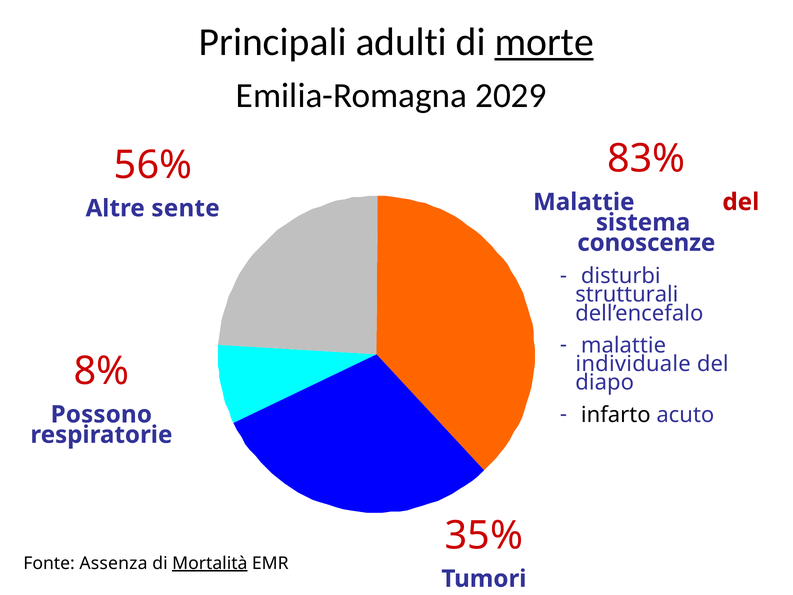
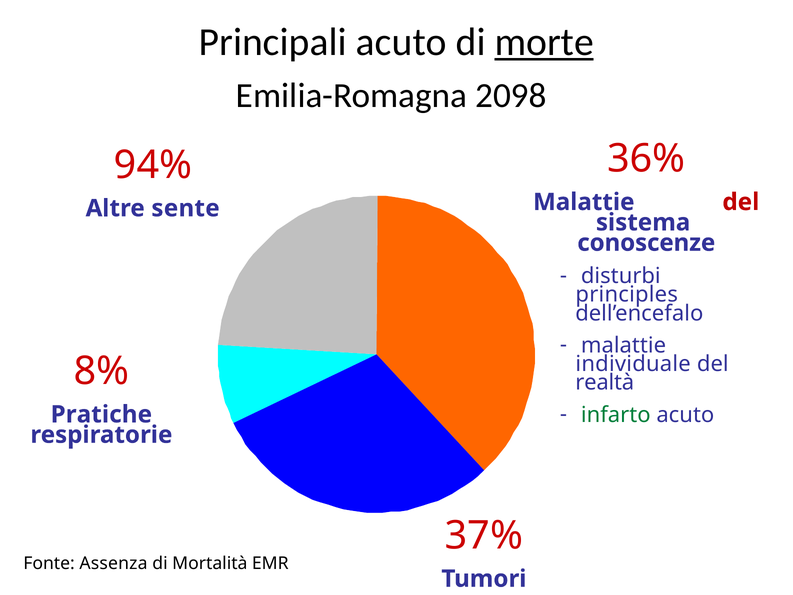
Principali adulti: adulti -> acuto (401, 42)
2029: 2029 -> 2098 (511, 96)
83%: 83% -> 36% (646, 159)
56%: 56% -> 94% (153, 165)
strutturali: strutturali -> principles (627, 295)
diapo: diapo -> realtà (605, 382)
infarto colour: black -> green (616, 415)
Possono: Possono -> Pratiche (101, 414)
35%: 35% -> 37% (484, 535)
Mortalità underline: present -> none (210, 563)
